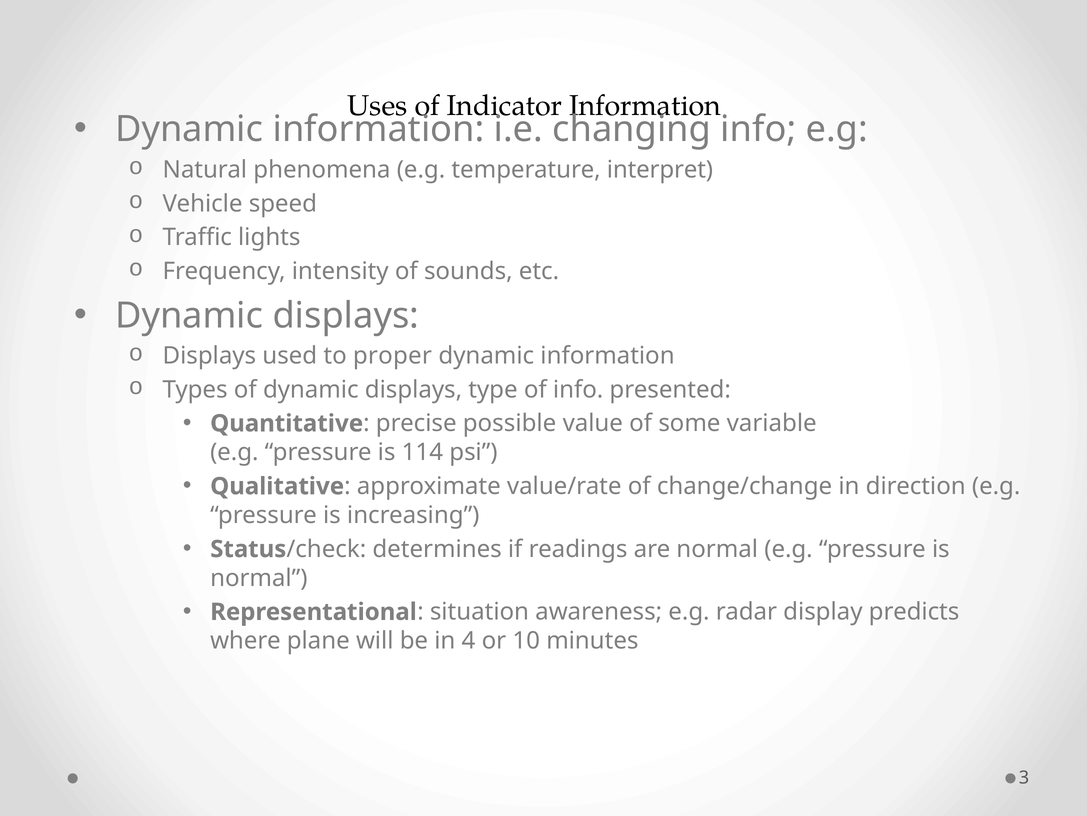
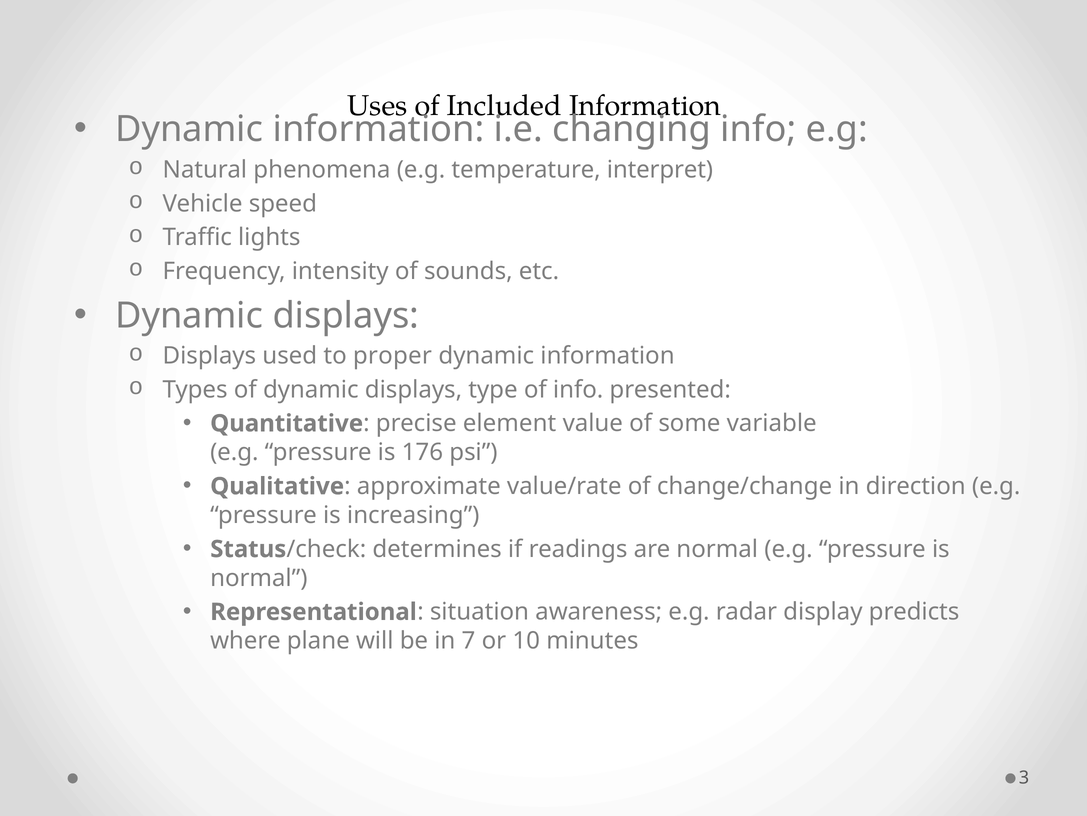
Indicator: Indicator -> Included (504, 106)
possible: possible -> element (510, 423)
114: 114 -> 176 (422, 452)
4: 4 -> 7 (469, 640)
